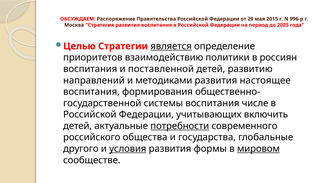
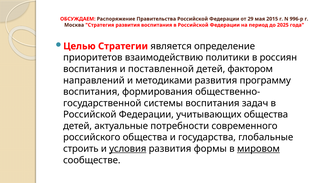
является underline: present -> none (171, 46)
развитию: развитию -> фактором (250, 69)
настоящее: настоящее -> программу (265, 80)
числе: числе -> задач (255, 103)
учитывающих включить: включить -> общества (266, 114)
потребности underline: present -> none (180, 126)
другого: другого -> строить (81, 149)
